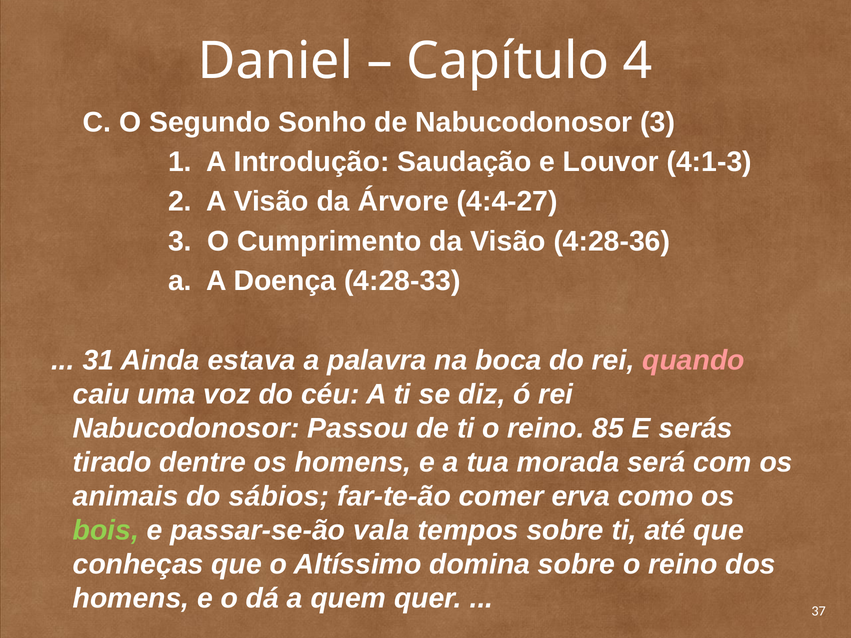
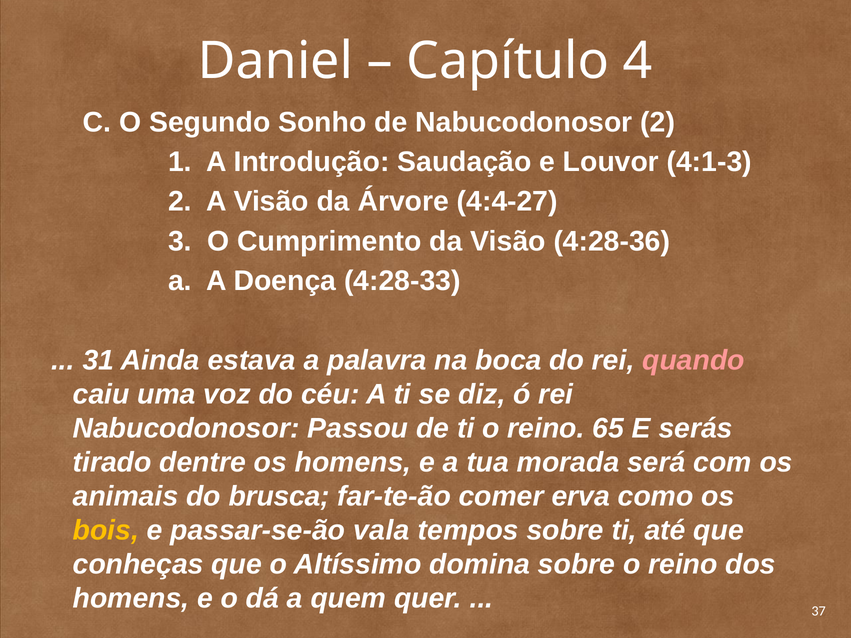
Nabucodonosor 3: 3 -> 2 (658, 122)
85: 85 -> 65 (608, 429)
sábios: sábios -> brusca (279, 497)
bois colour: light green -> yellow (106, 531)
